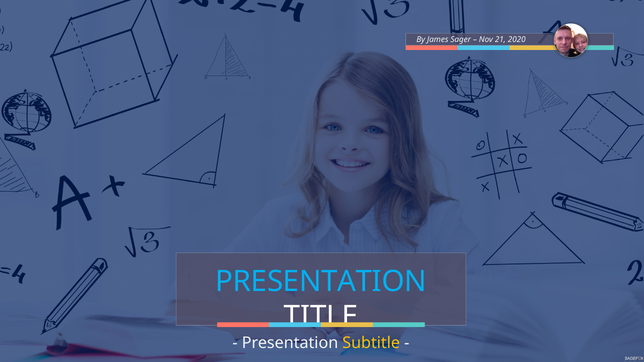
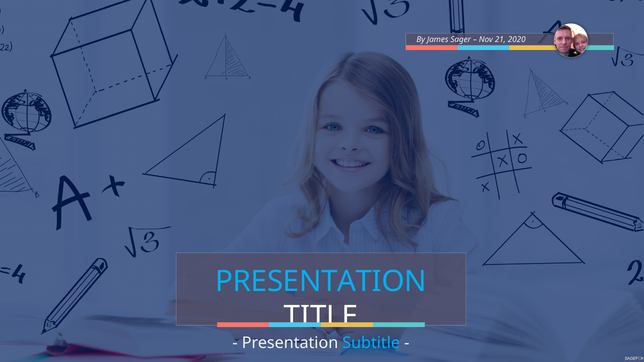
Subtitle colour: yellow -> light blue (371, 343)
